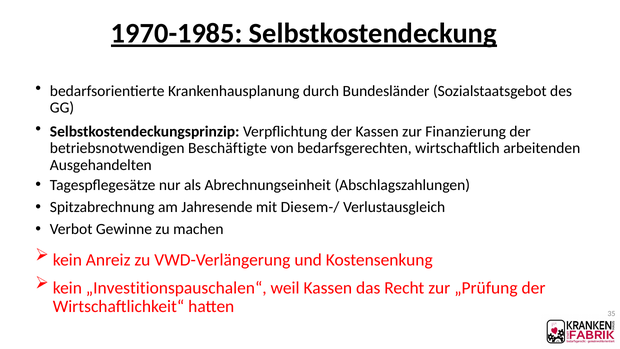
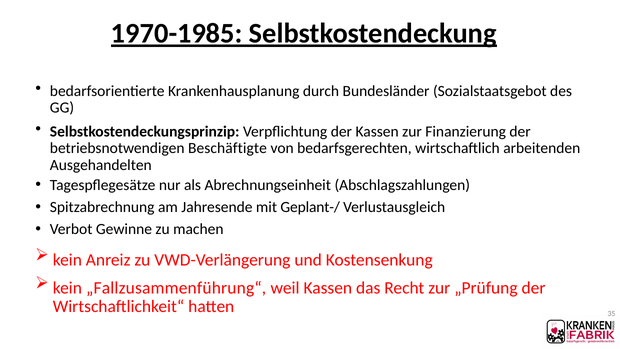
Diesem-/: Diesem-/ -> Geplant-/ (310, 207)
„Investitionspauschalen“: „Investitionspauschalen“ -> „Fallzusammenführung“ (176, 288)
